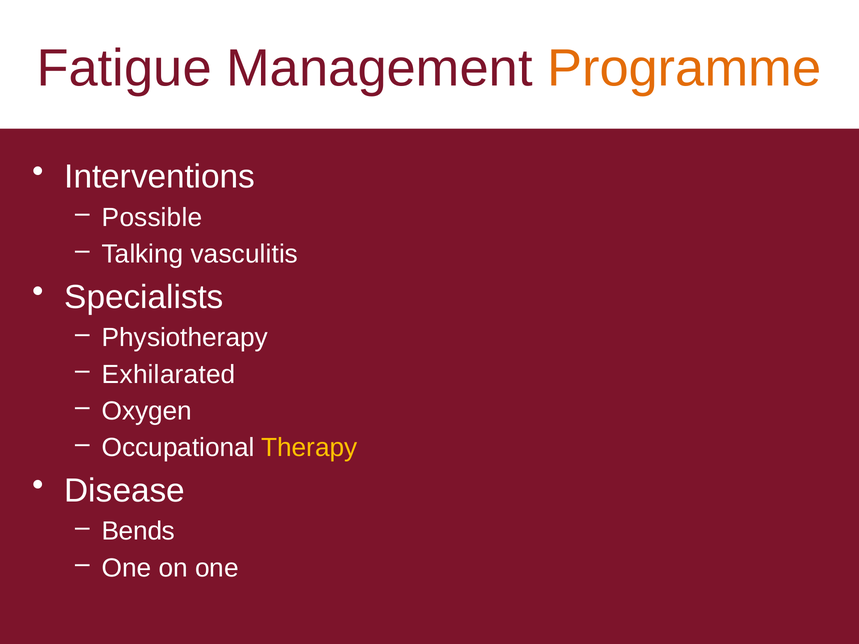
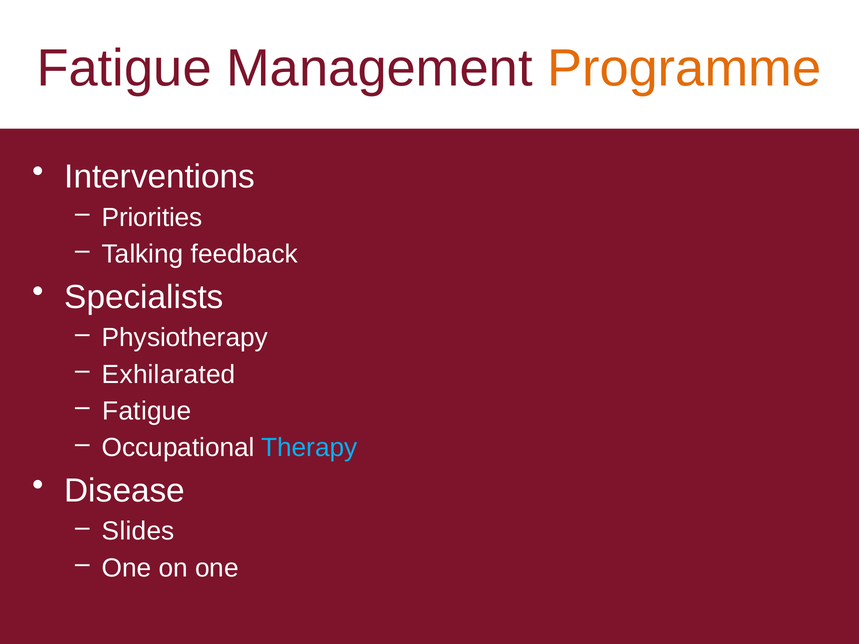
Possible: Possible -> Priorities (152, 218)
vasculitis: vasculitis -> feedback (244, 254)
Oxygen: Oxygen -> Fatigue (147, 411)
Therapy colour: yellow -> light blue (309, 448)
Bends: Bends -> Slides (138, 532)
